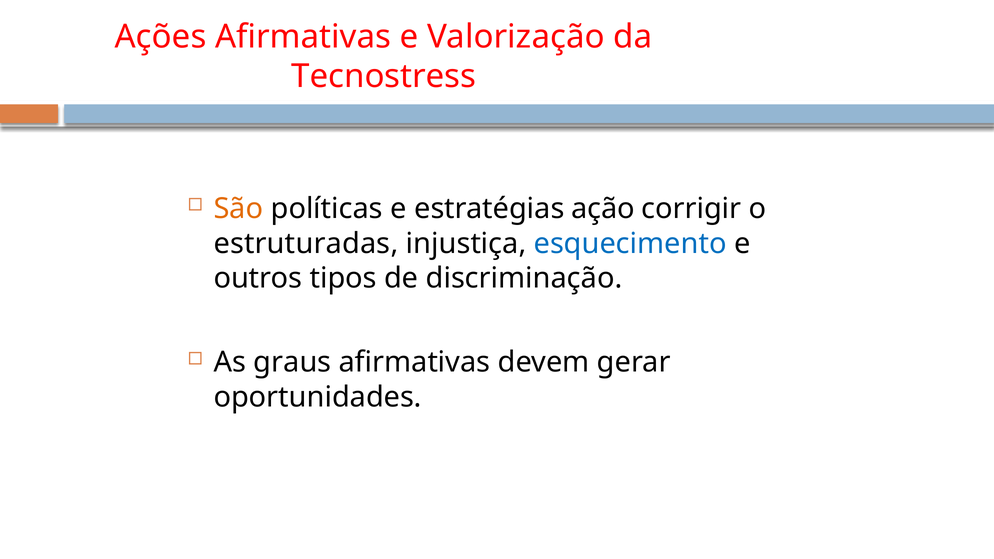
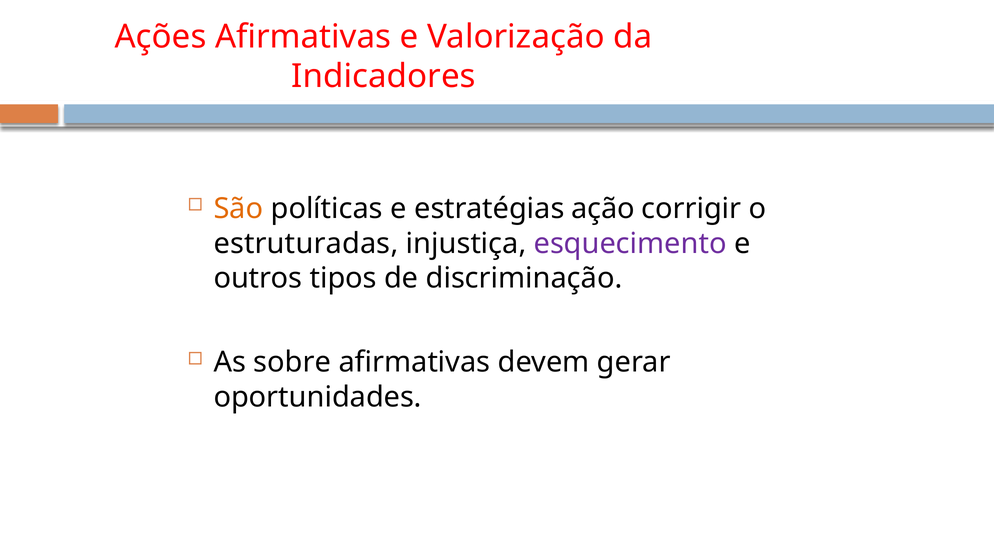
Tecnostress: Tecnostress -> Indicadores (384, 76)
esquecimento colour: blue -> purple (630, 244)
graus: graus -> sobre (292, 363)
